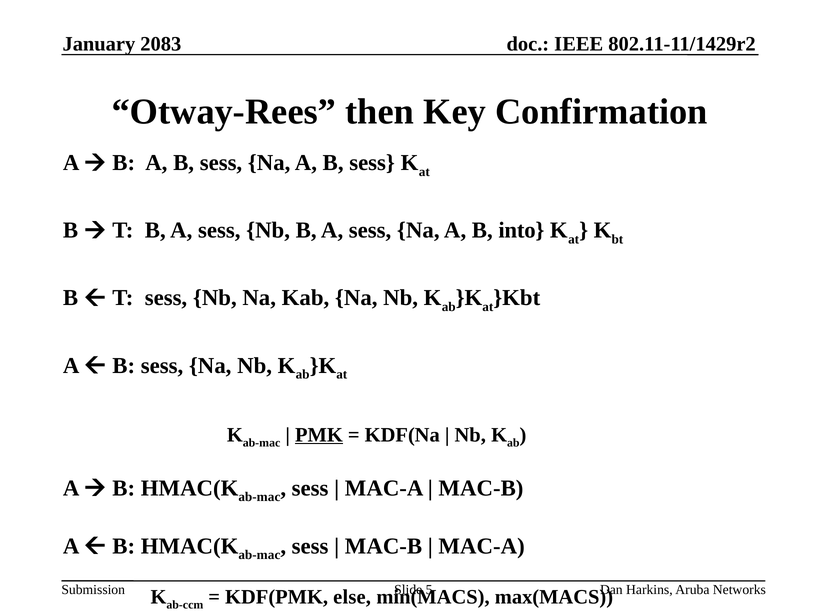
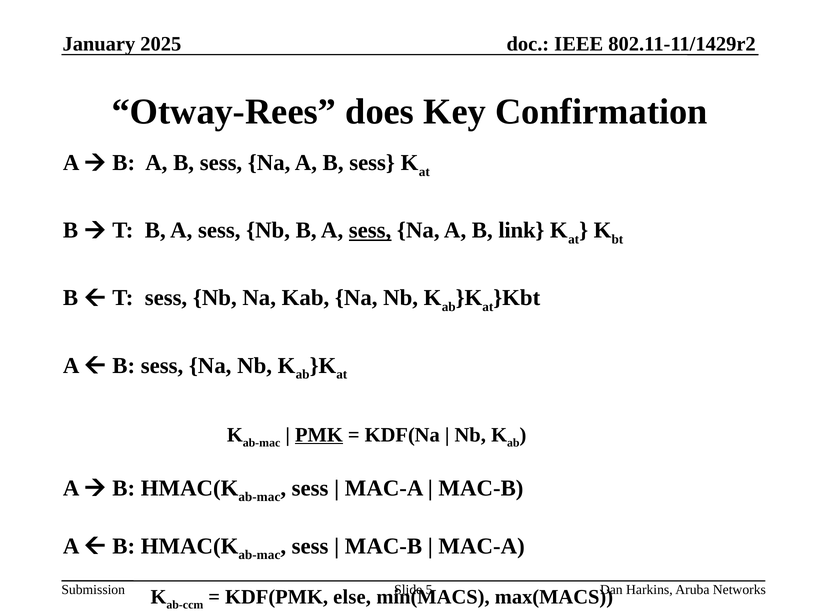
2083: 2083 -> 2025 (161, 44)
then: then -> does (380, 112)
sess underline: none -> present (370, 230)
into: into -> link (521, 230)
